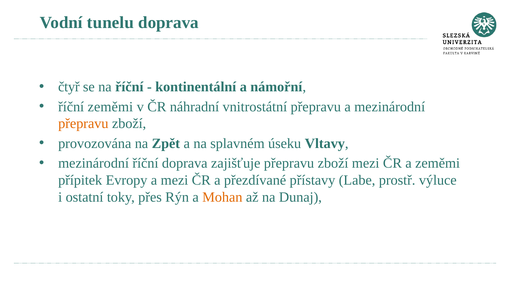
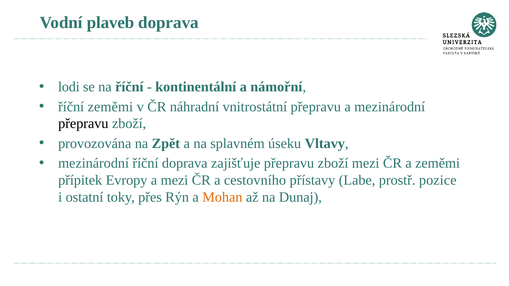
tunelu: tunelu -> plaveb (111, 22)
čtyř: čtyř -> lodi (69, 87)
přepravu colour: orange -> black (83, 124)
přezdívané: přezdívané -> cestovního (255, 180)
výluce: výluce -> pozice (438, 180)
